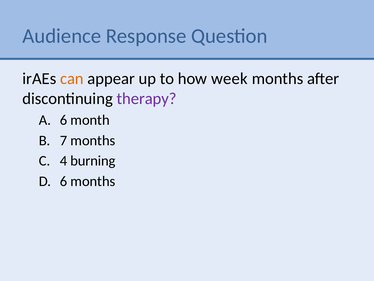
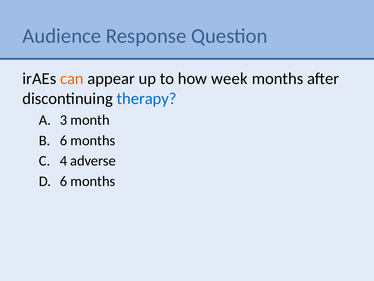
therapy colour: purple -> blue (147, 98)
6: 6 -> 3 (64, 120)
7: 7 -> 6 (64, 140)
burning: burning -> adverse (93, 161)
